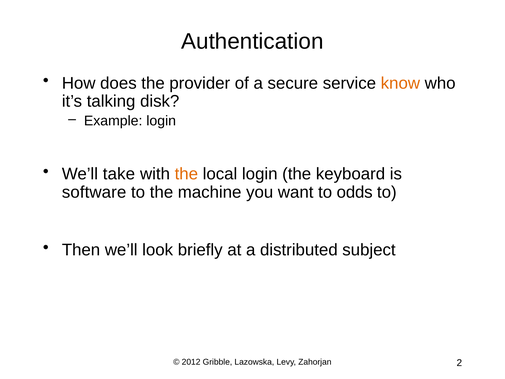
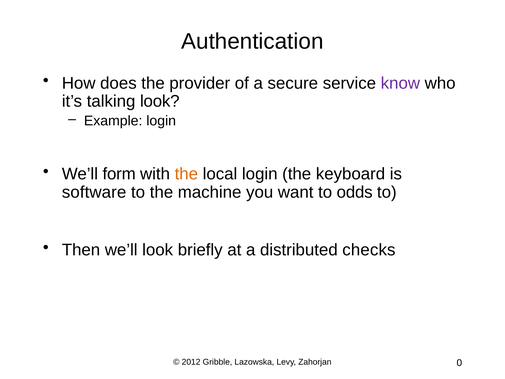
know colour: orange -> purple (400, 83)
talking disk: disk -> look (160, 101)
take: take -> form (119, 174)
subject: subject -> checks (369, 250)
2: 2 -> 0 (459, 363)
